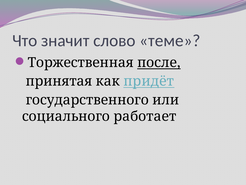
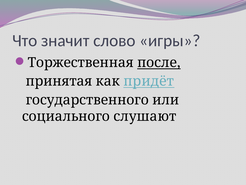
теме: теме -> игры (170, 41)
работает: работает -> слушают (145, 116)
